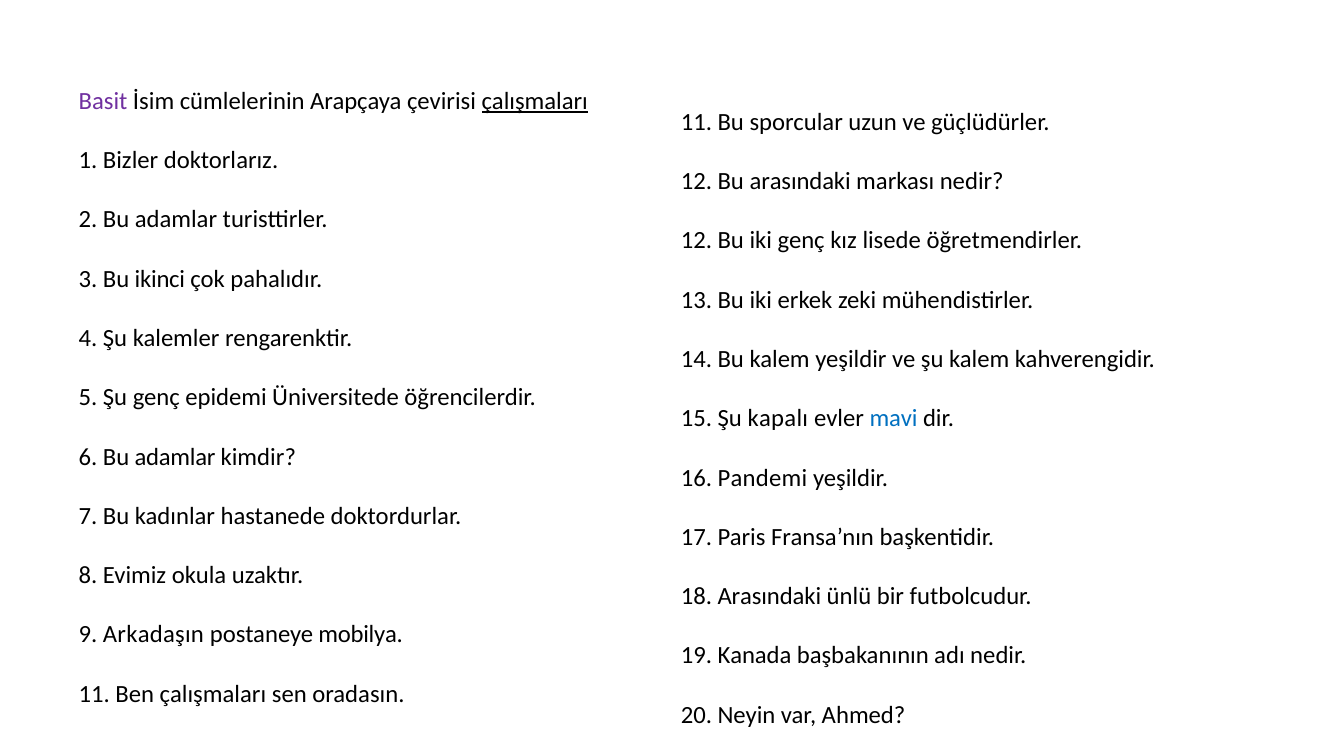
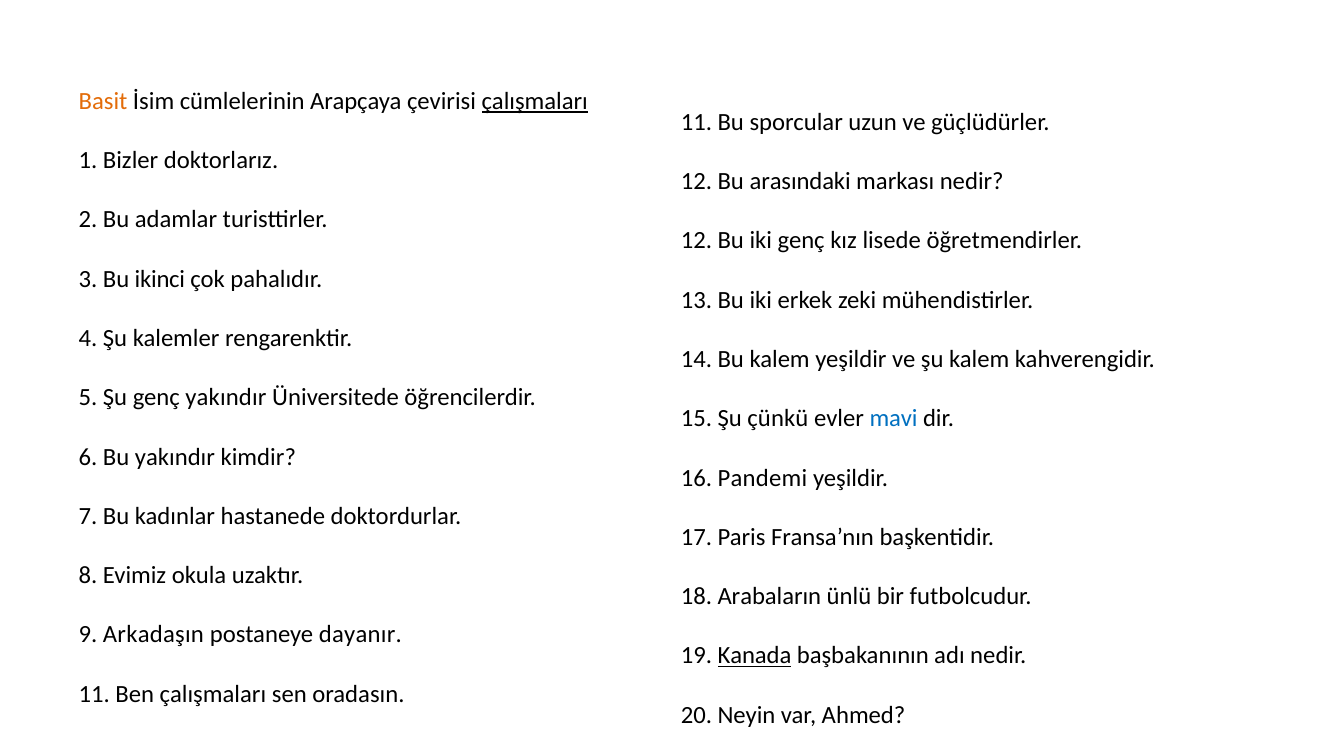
Basit colour: purple -> orange (103, 101)
genç epidemi: epidemi -> yakındır (226, 398)
kapalı: kapalı -> çünkü (778, 419)
6 Bu adamlar: adamlar -> yakındır (175, 457)
18 Arasındaki: Arasındaki -> Arabaların (769, 596)
mobilya: mobilya -> dayanır (360, 635)
Kanada underline: none -> present (754, 656)
